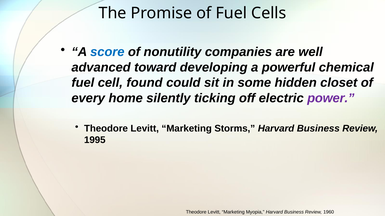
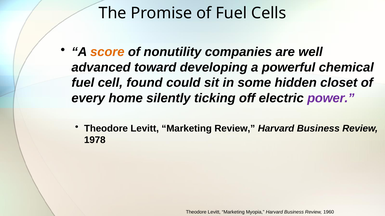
score colour: blue -> orange (107, 52)
Marketing Storms: Storms -> Review (235, 129)
1995: 1995 -> 1978 (95, 140)
